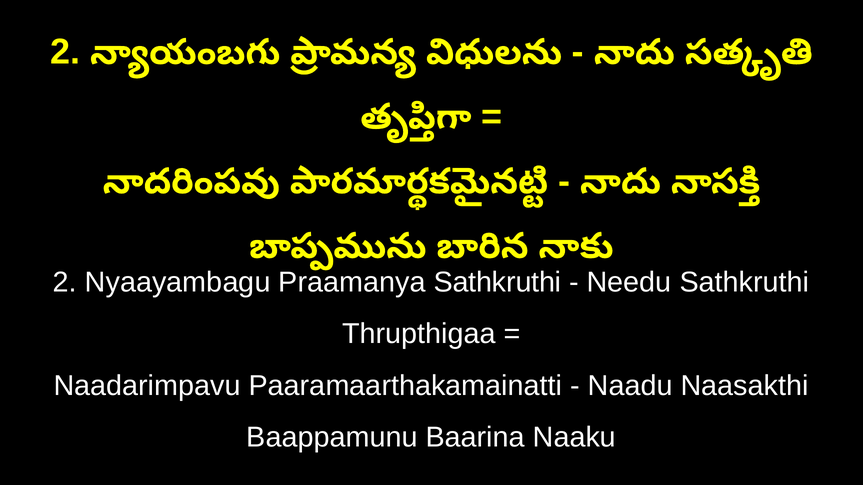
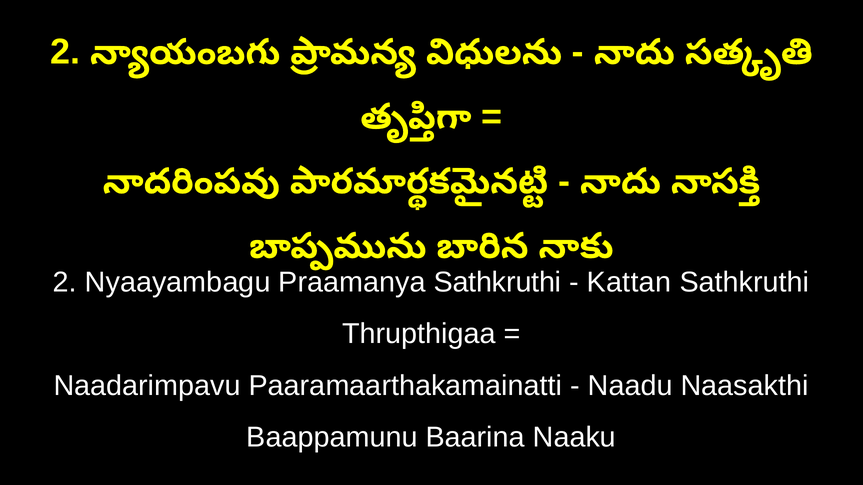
Needu: Needu -> Kattan (629, 282)
